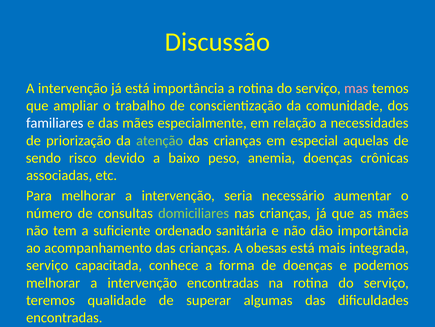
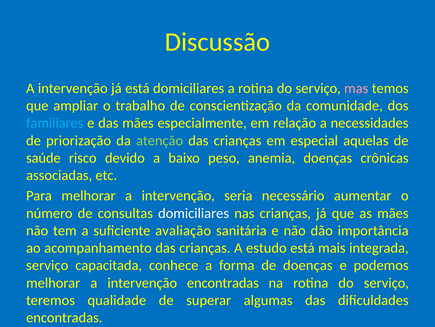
está importância: importância -> domiciliares (189, 88)
familiares colour: white -> light blue (55, 123)
sendo: sendo -> saúde (43, 158)
domiciliares colour: light green -> white (194, 213)
ordenado: ordenado -> avaliação (183, 230)
obesas: obesas -> estudo (266, 248)
